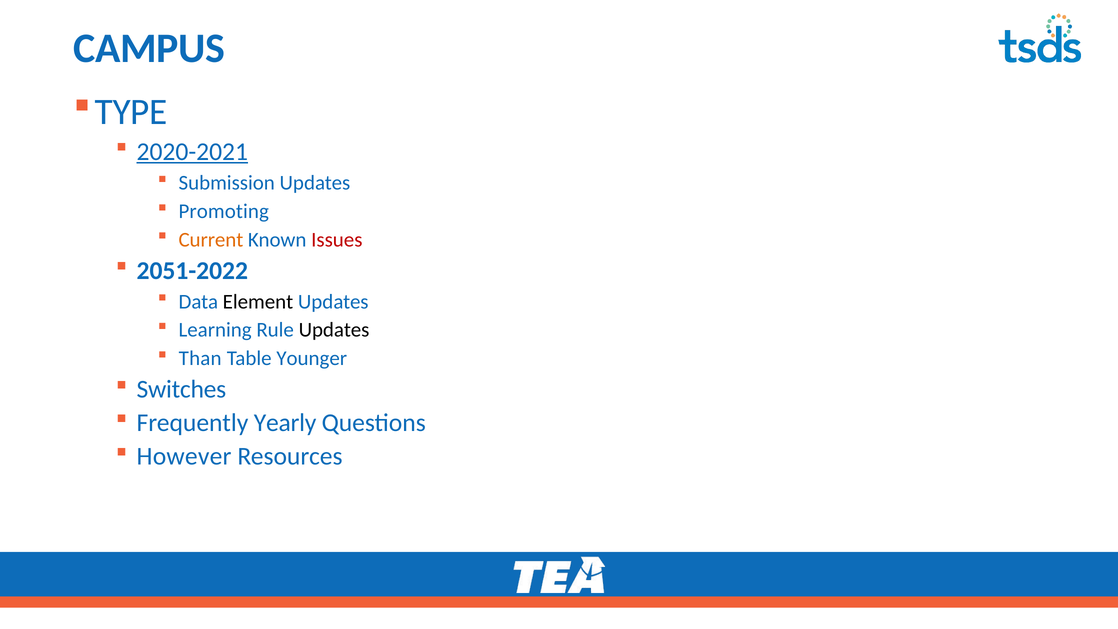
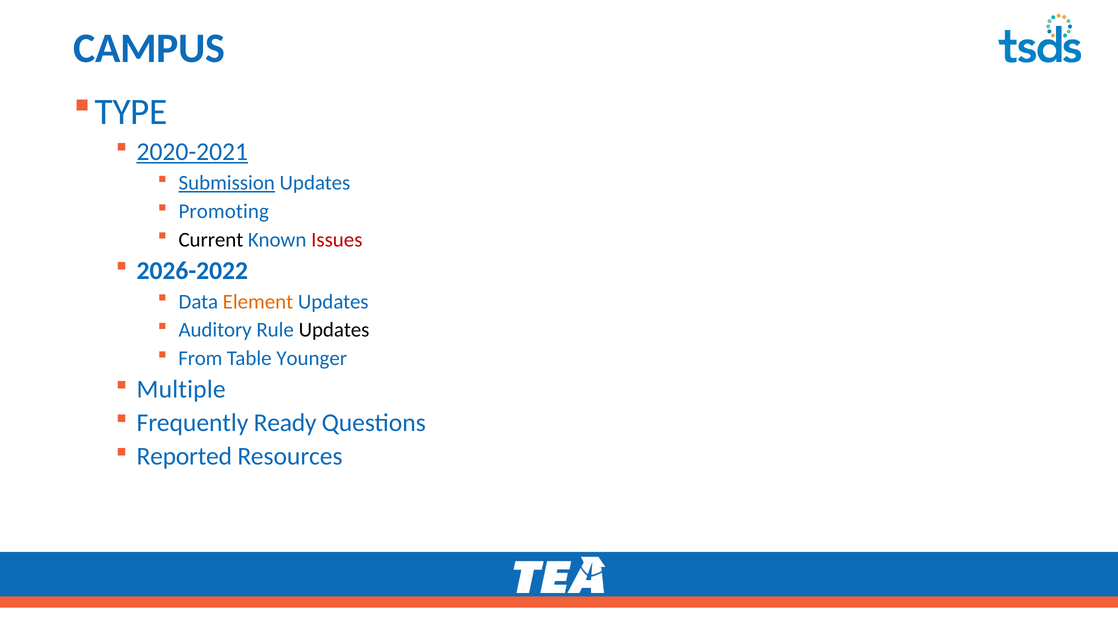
Submission underline: none -> present (227, 183)
Current colour: orange -> black (211, 240)
2051-2022: 2051-2022 -> 2026-2022 (192, 271)
Element colour: black -> orange (258, 302)
Learning: Learning -> Auditory (215, 330)
Than: Than -> From (200, 358)
Switches: Switches -> Multiple (181, 389)
Yearly: Yearly -> Ready (285, 423)
However: However -> Reported (184, 456)
